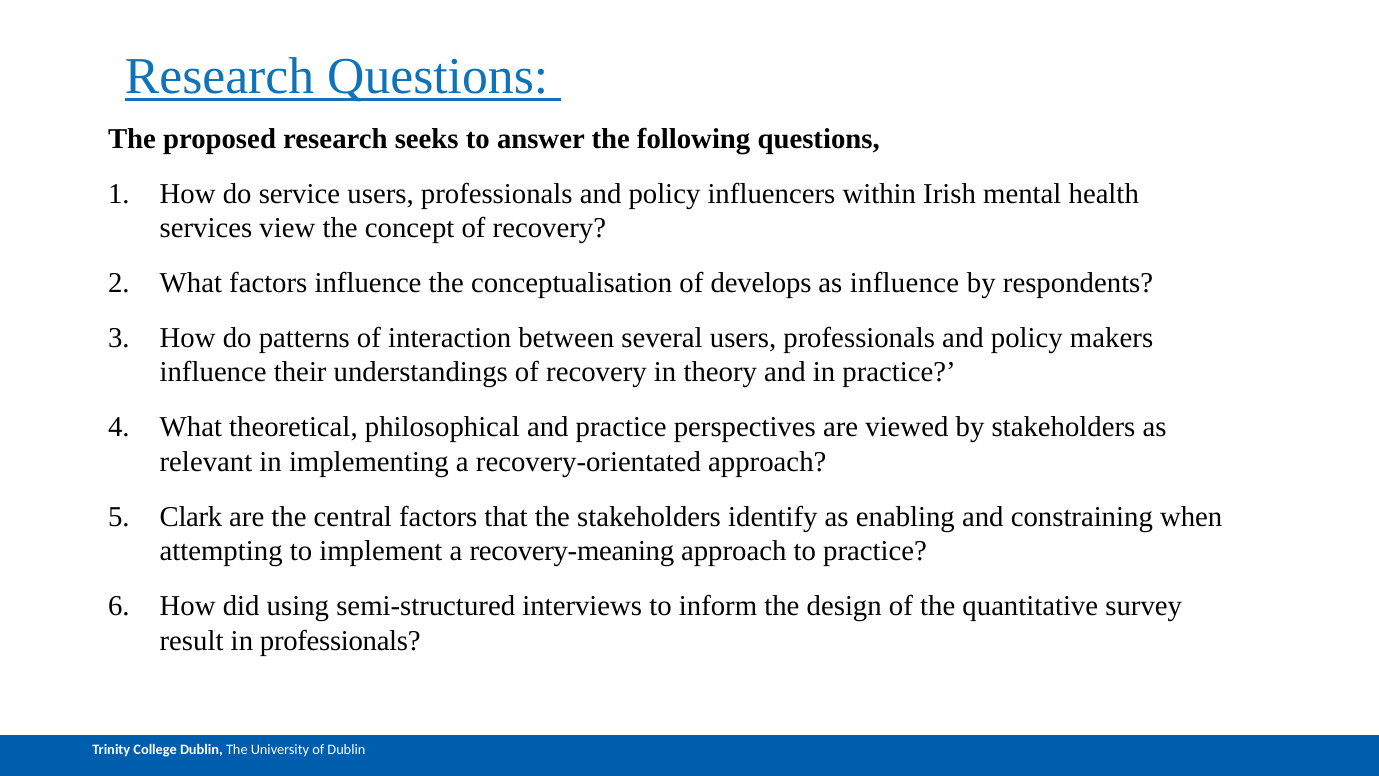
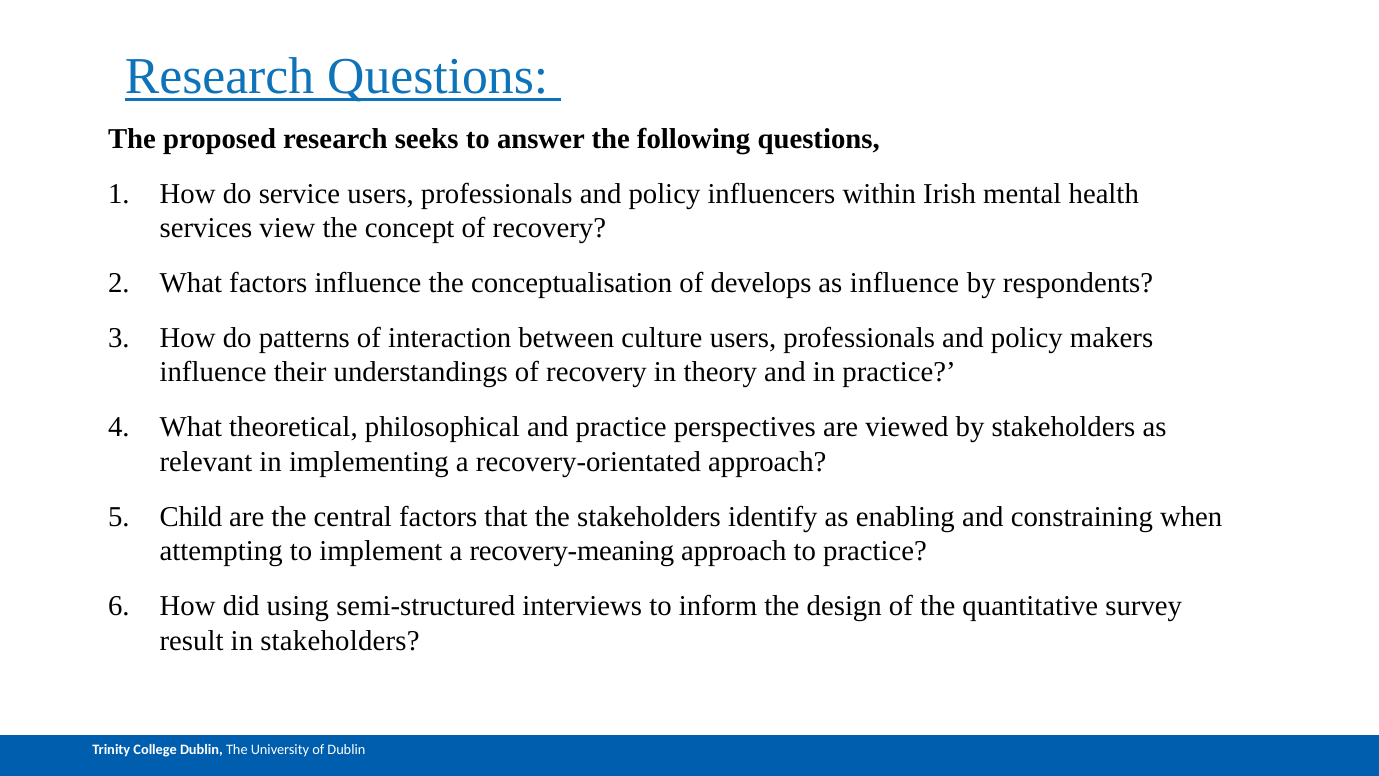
several: several -> culture (662, 338)
Clark: Clark -> Child (191, 516)
in professionals: professionals -> stakeholders (340, 640)
